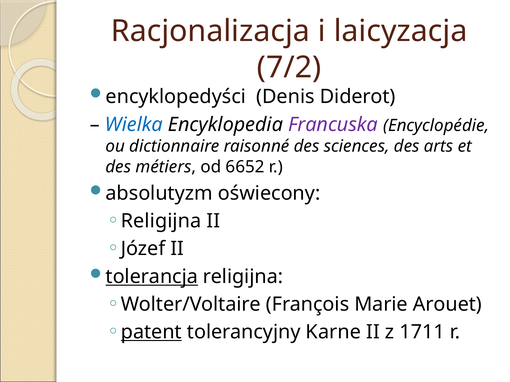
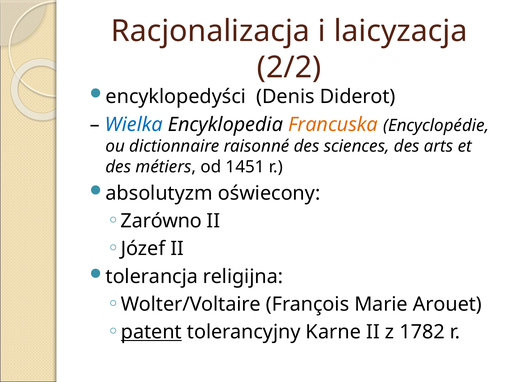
7/2: 7/2 -> 2/2 (289, 68)
Francuska colour: purple -> orange (333, 125)
6652: 6652 -> 1451 (245, 167)
Religijna: Religijna -> Zarówno (161, 221)
tolerancja underline: present -> none (152, 277)
1711: 1711 -> 1782 (422, 332)
